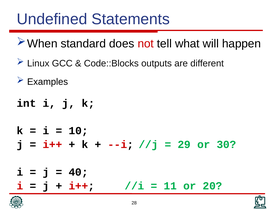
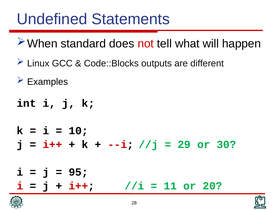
40: 40 -> 95 (78, 171)
